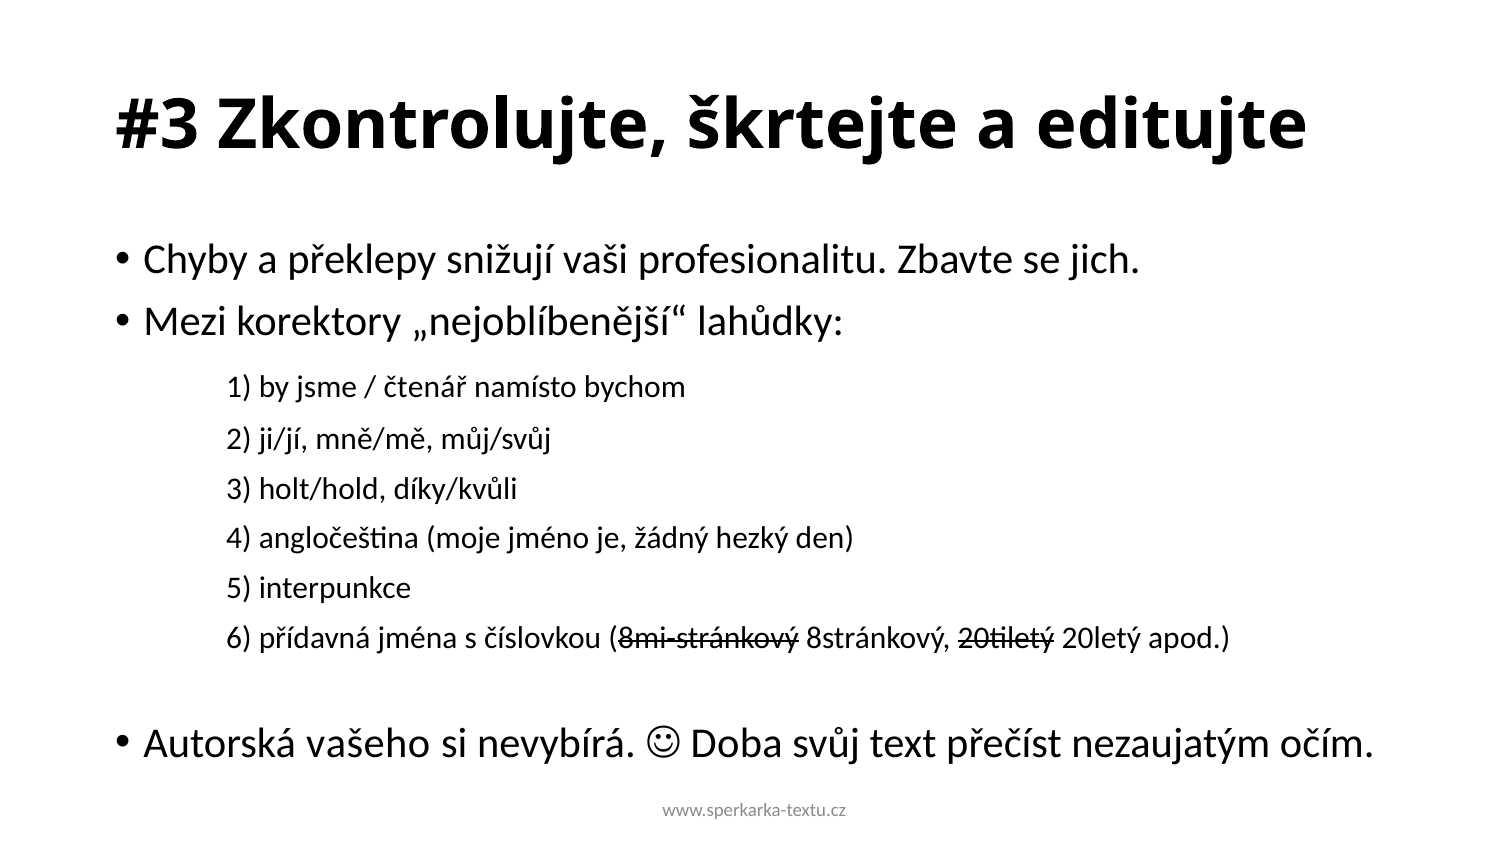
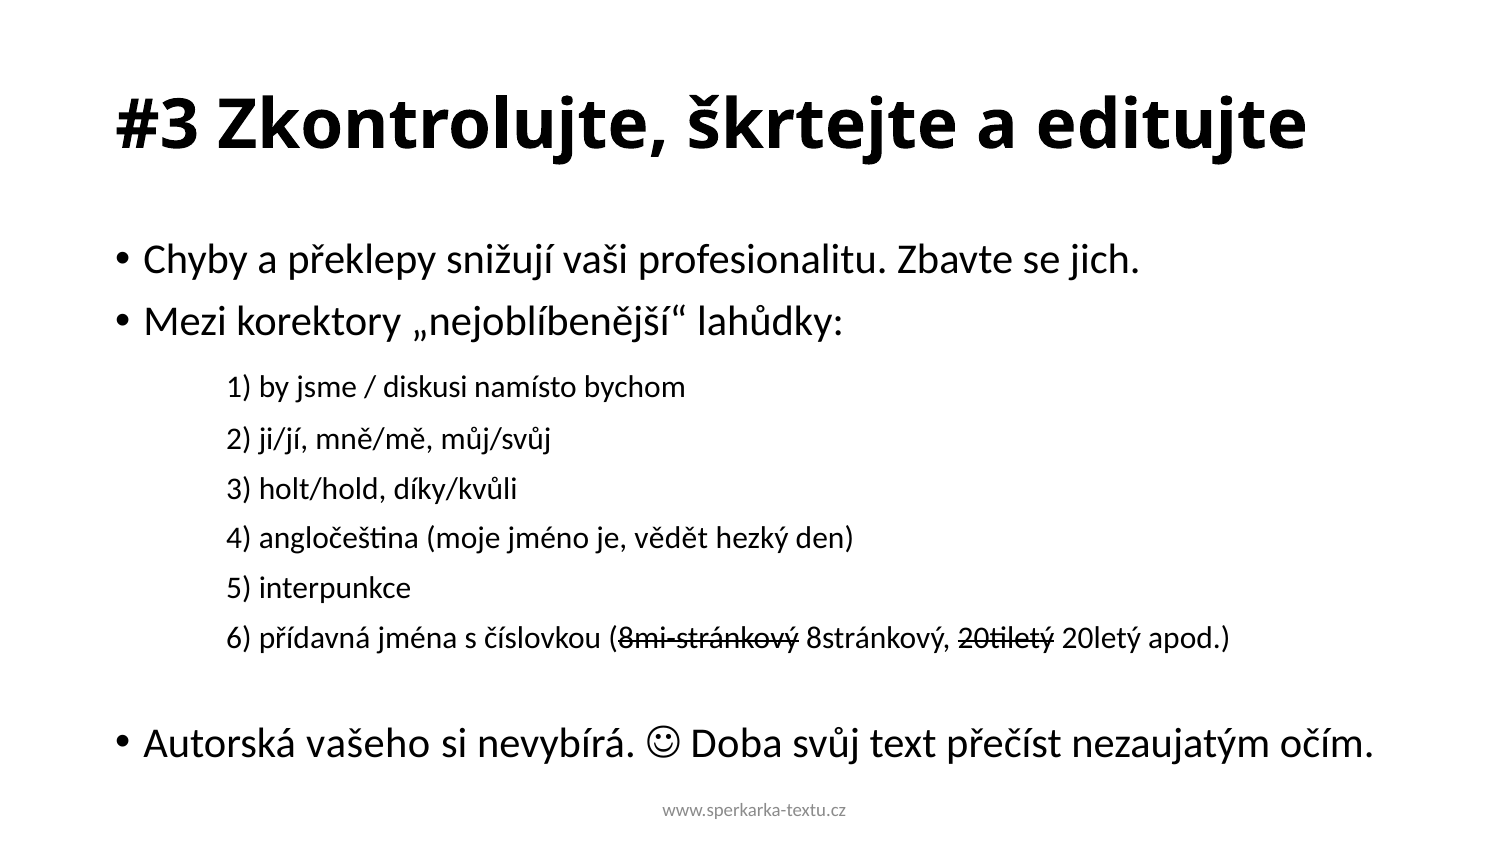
čtenář: čtenář -> diskusi (425, 387)
žádný: žádný -> vědět (671, 538)
